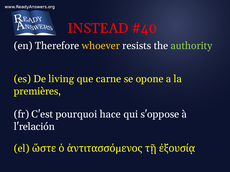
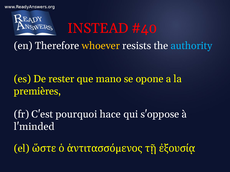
authority colour: light green -> light blue (191, 46)
living: living -> rester (61, 79)
carne: carne -> mano (109, 79)
l'relación: l'relación -> l'minded (34, 127)
